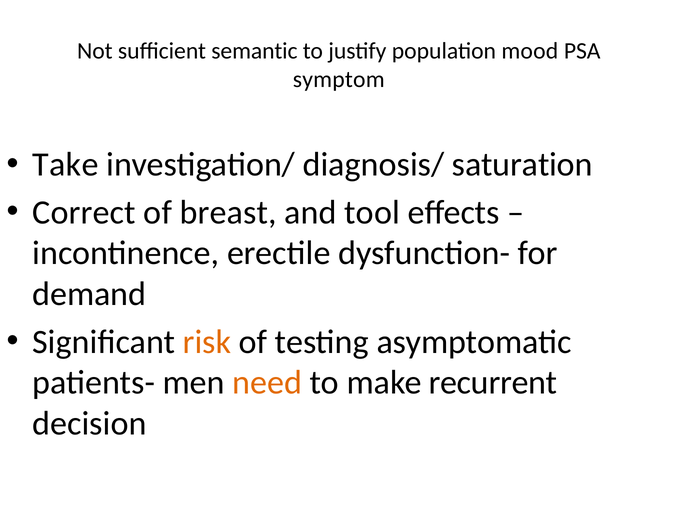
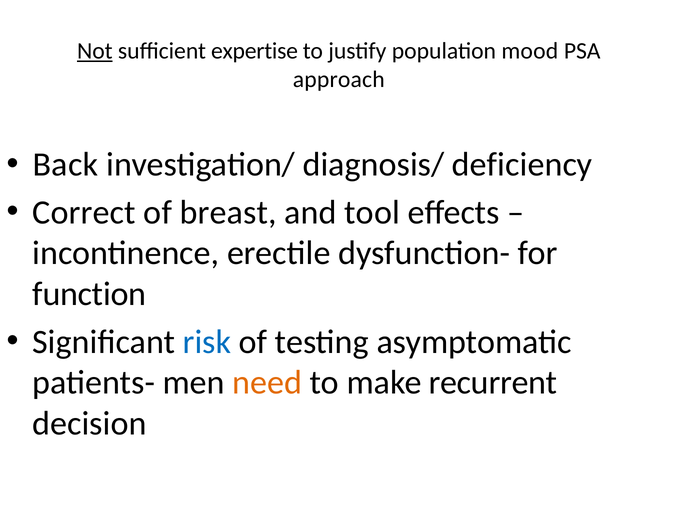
Not underline: none -> present (95, 51)
semantic: semantic -> expertise (255, 51)
symptom: symptom -> approach (339, 80)
Take: Take -> Back (65, 165)
saturation: saturation -> deficiency (522, 165)
demand: demand -> function (89, 294)
risk colour: orange -> blue (207, 342)
